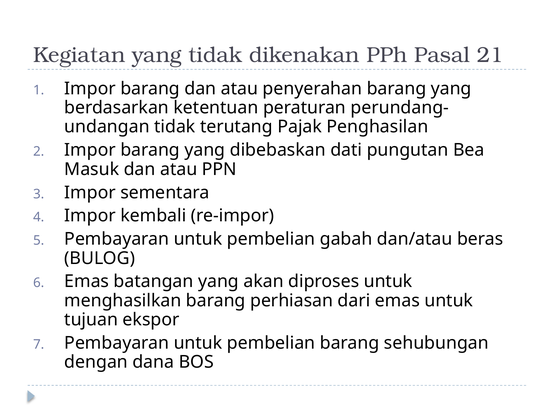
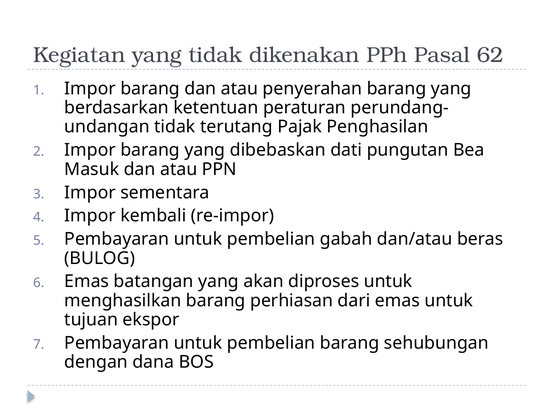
21: 21 -> 62 (490, 55)
